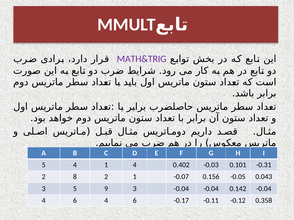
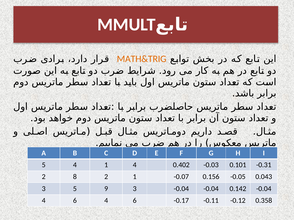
MATH&TRIG colour: purple -> orange (142, 59)
